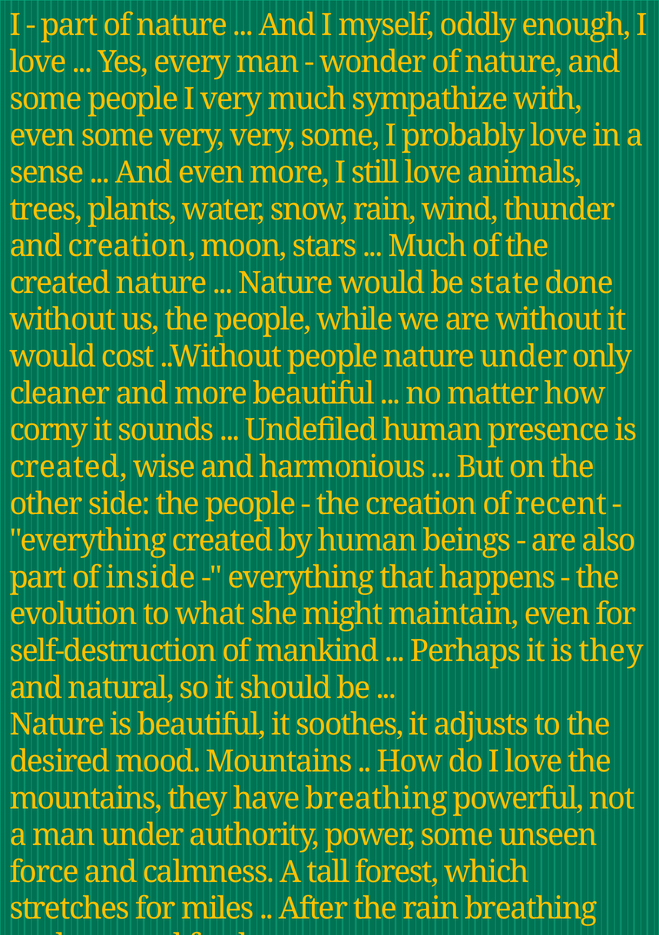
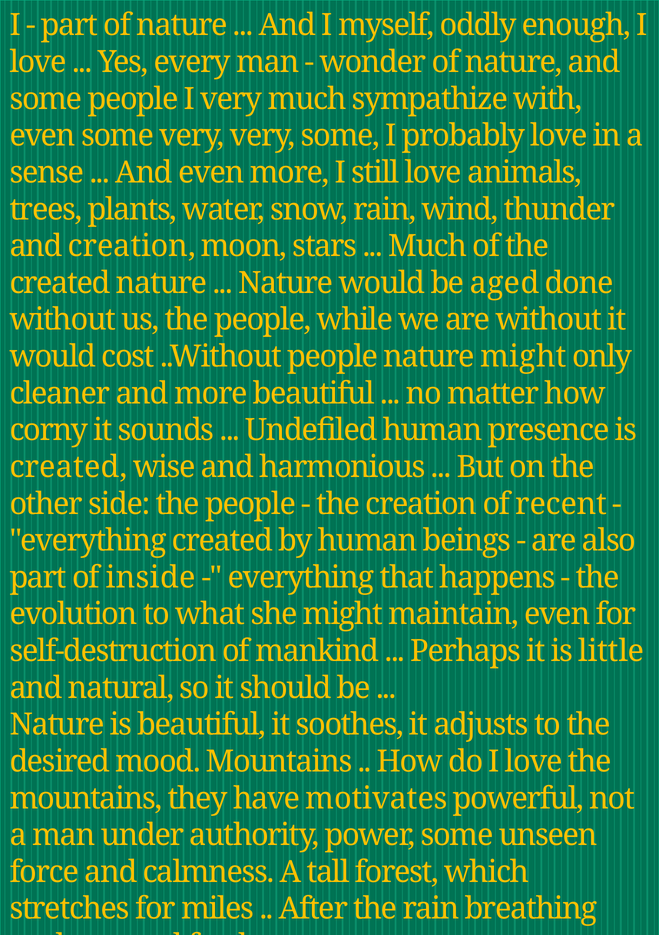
state: state -> aged (505, 283)
nature under: under -> might (523, 356)
is they: they -> little (611, 651)
have breathing: breathing -> motivates (376, 798)
